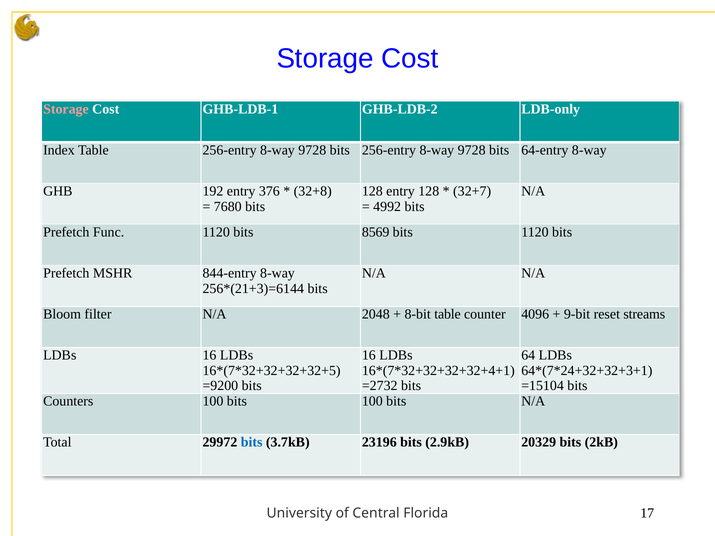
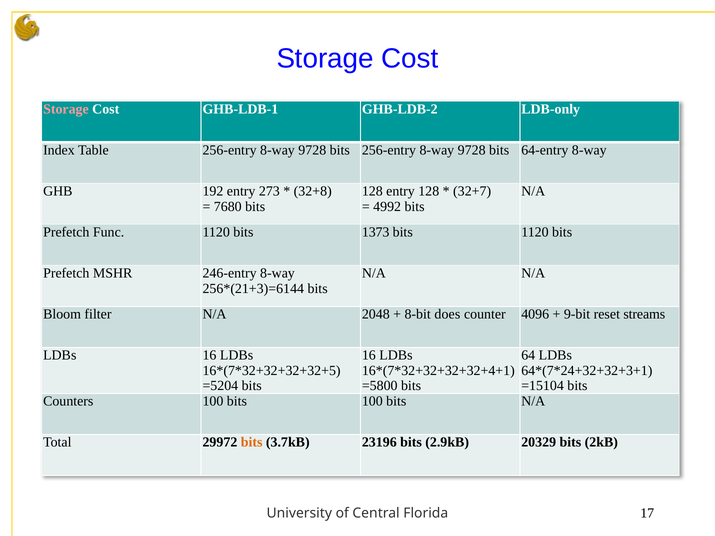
376: 376 -> 273 (269, 191)
8569: 8569 -> 1373 (376, 232)
844-entry: 844-entry -> 246-entry (230, 273)
8-bit table: table -> does (447, 314)
=9200: =9200 -> =5204 (220, 386)
=2732: =2732 -> =5800 (380, 386)
bits colour: blue -> orange (252, 443)
